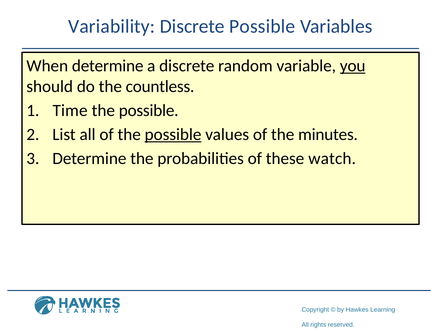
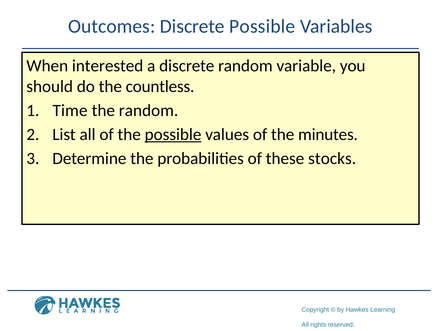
Variability: Variability -> Outcomes (112, 26)
When determine: determine -> interested (108, 66)
you underline: present -> none (353, 66)
possible: possible -> random (149, 110)
watch: watch -> stocks (332, 158)
